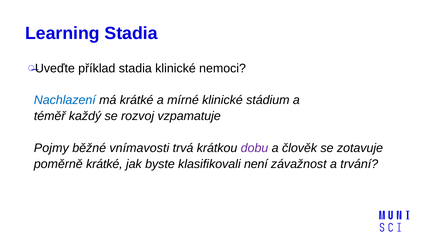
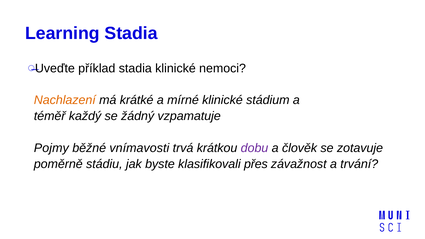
Nachlazení colour: blue -> orange (65, 100)
rozvoj: rozvoj -> žádný (138, 116)
poměrně krátké: krátké -> stádiu (104, 164)
není: není -> přes (256, 164)
